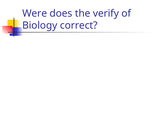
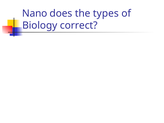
Were: Were -> Nano (35, 13)
verify: verify -> types (106, 13)
